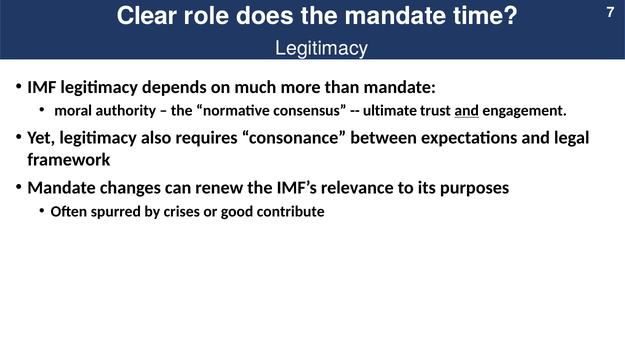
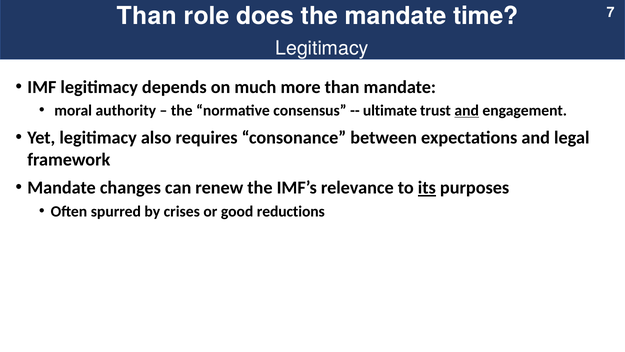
Clear: Clear -> Than (147, 16)
its underline: none -> present (427, 188)
contribute: contribute -> reductions (291, 211)
